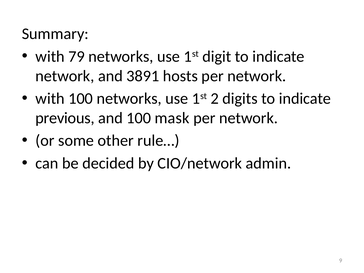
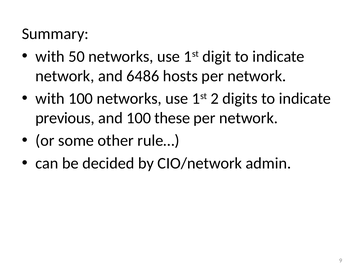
79: 79 -> 50 (77, 56)
3891: 3891 -> 6486 (143, 76)
mask: mask -> these (172, 118)
